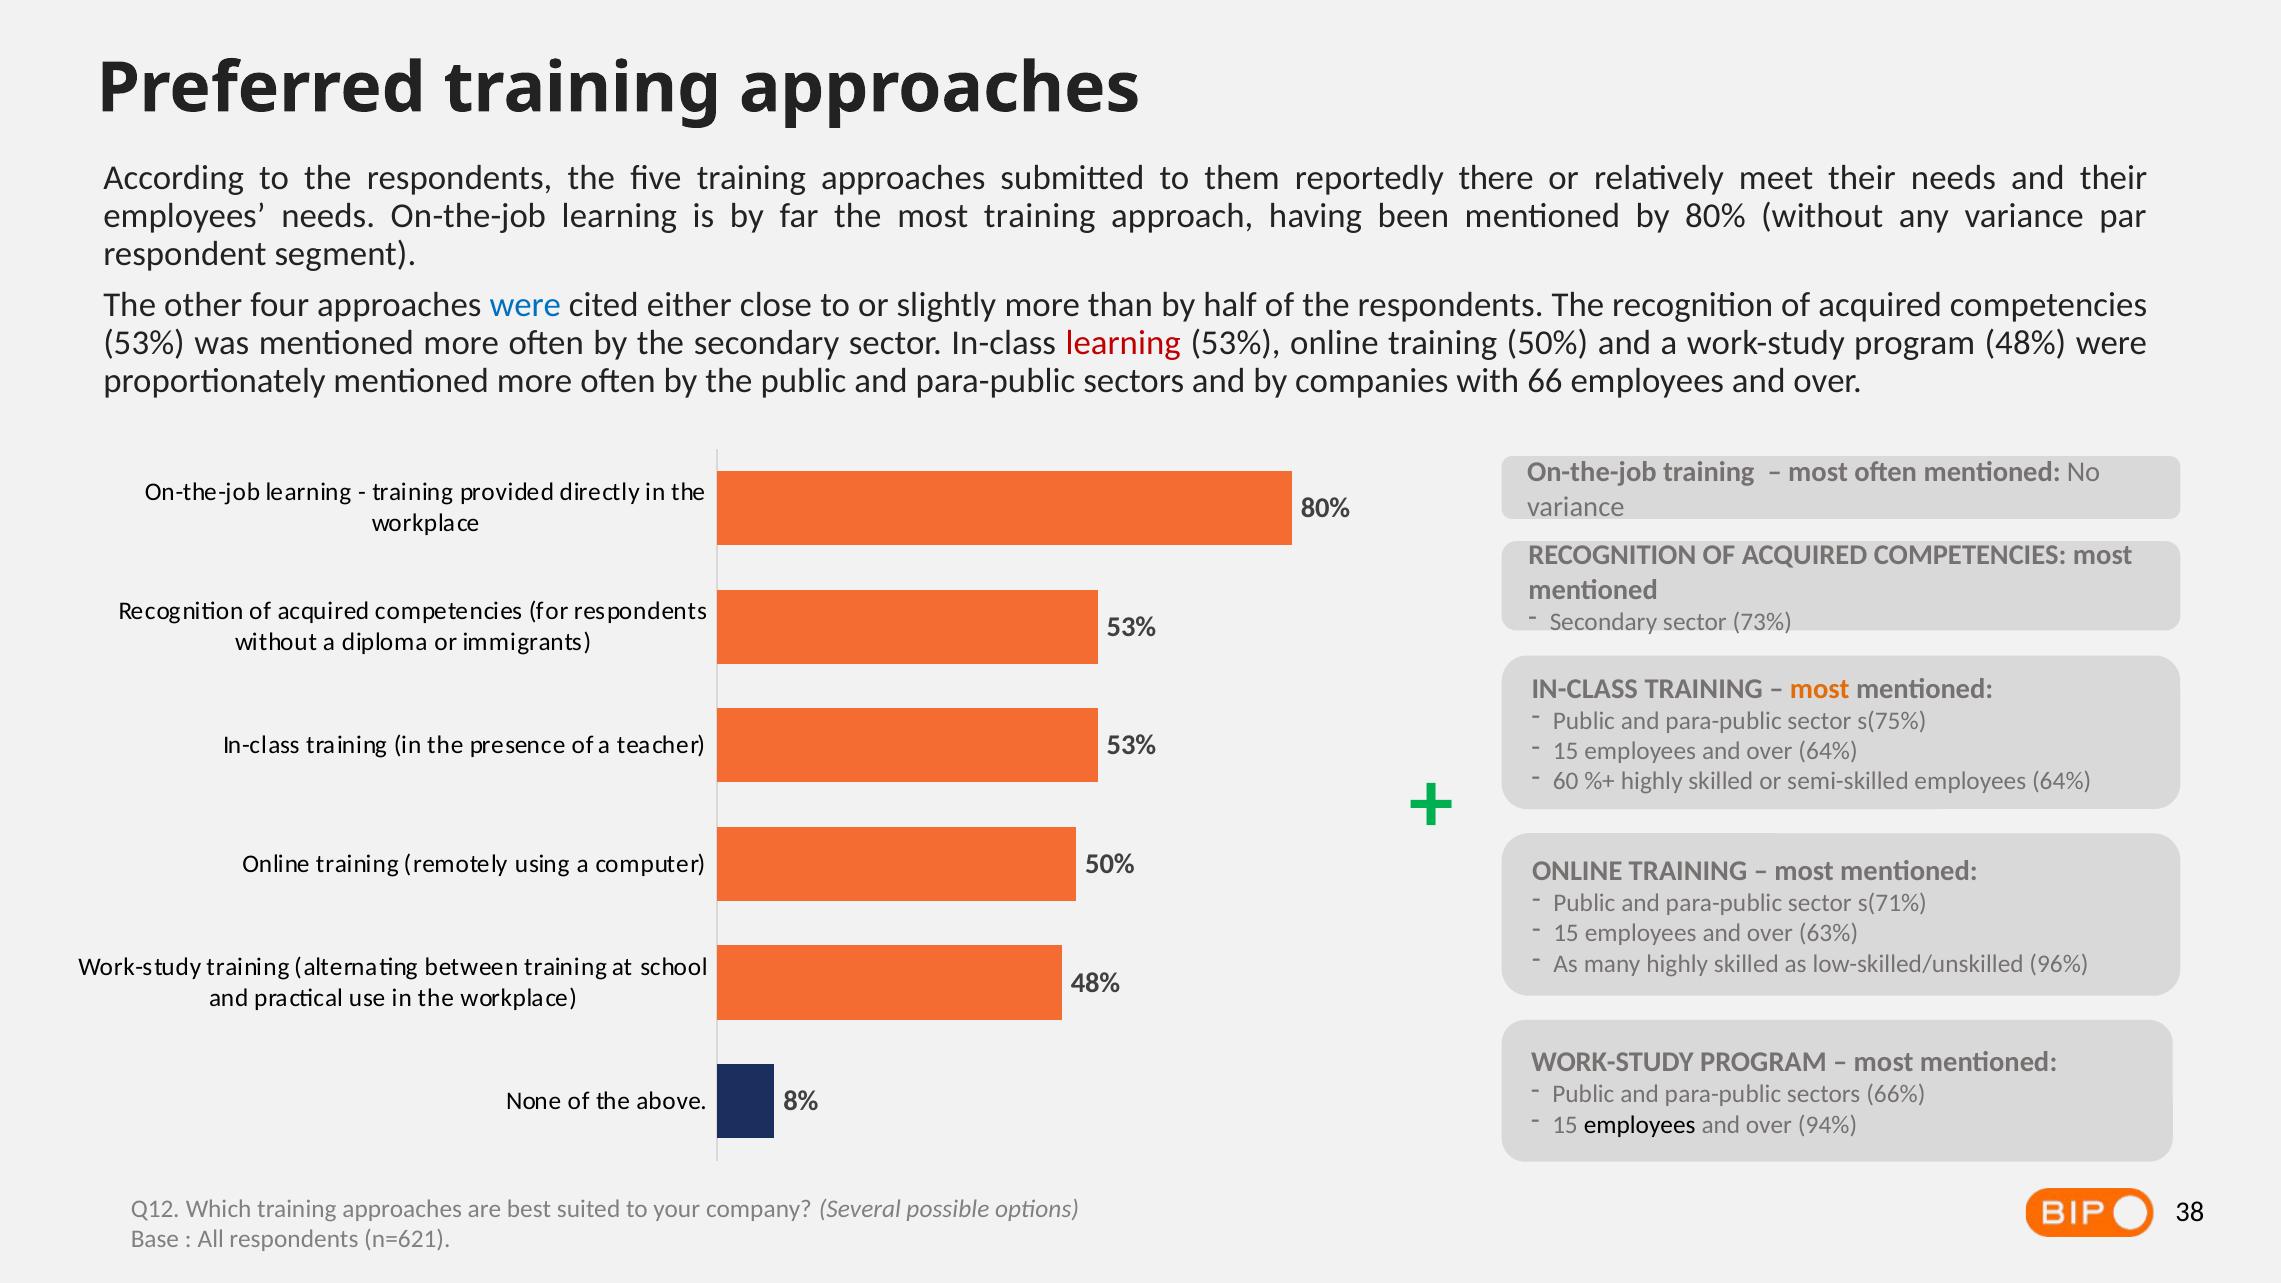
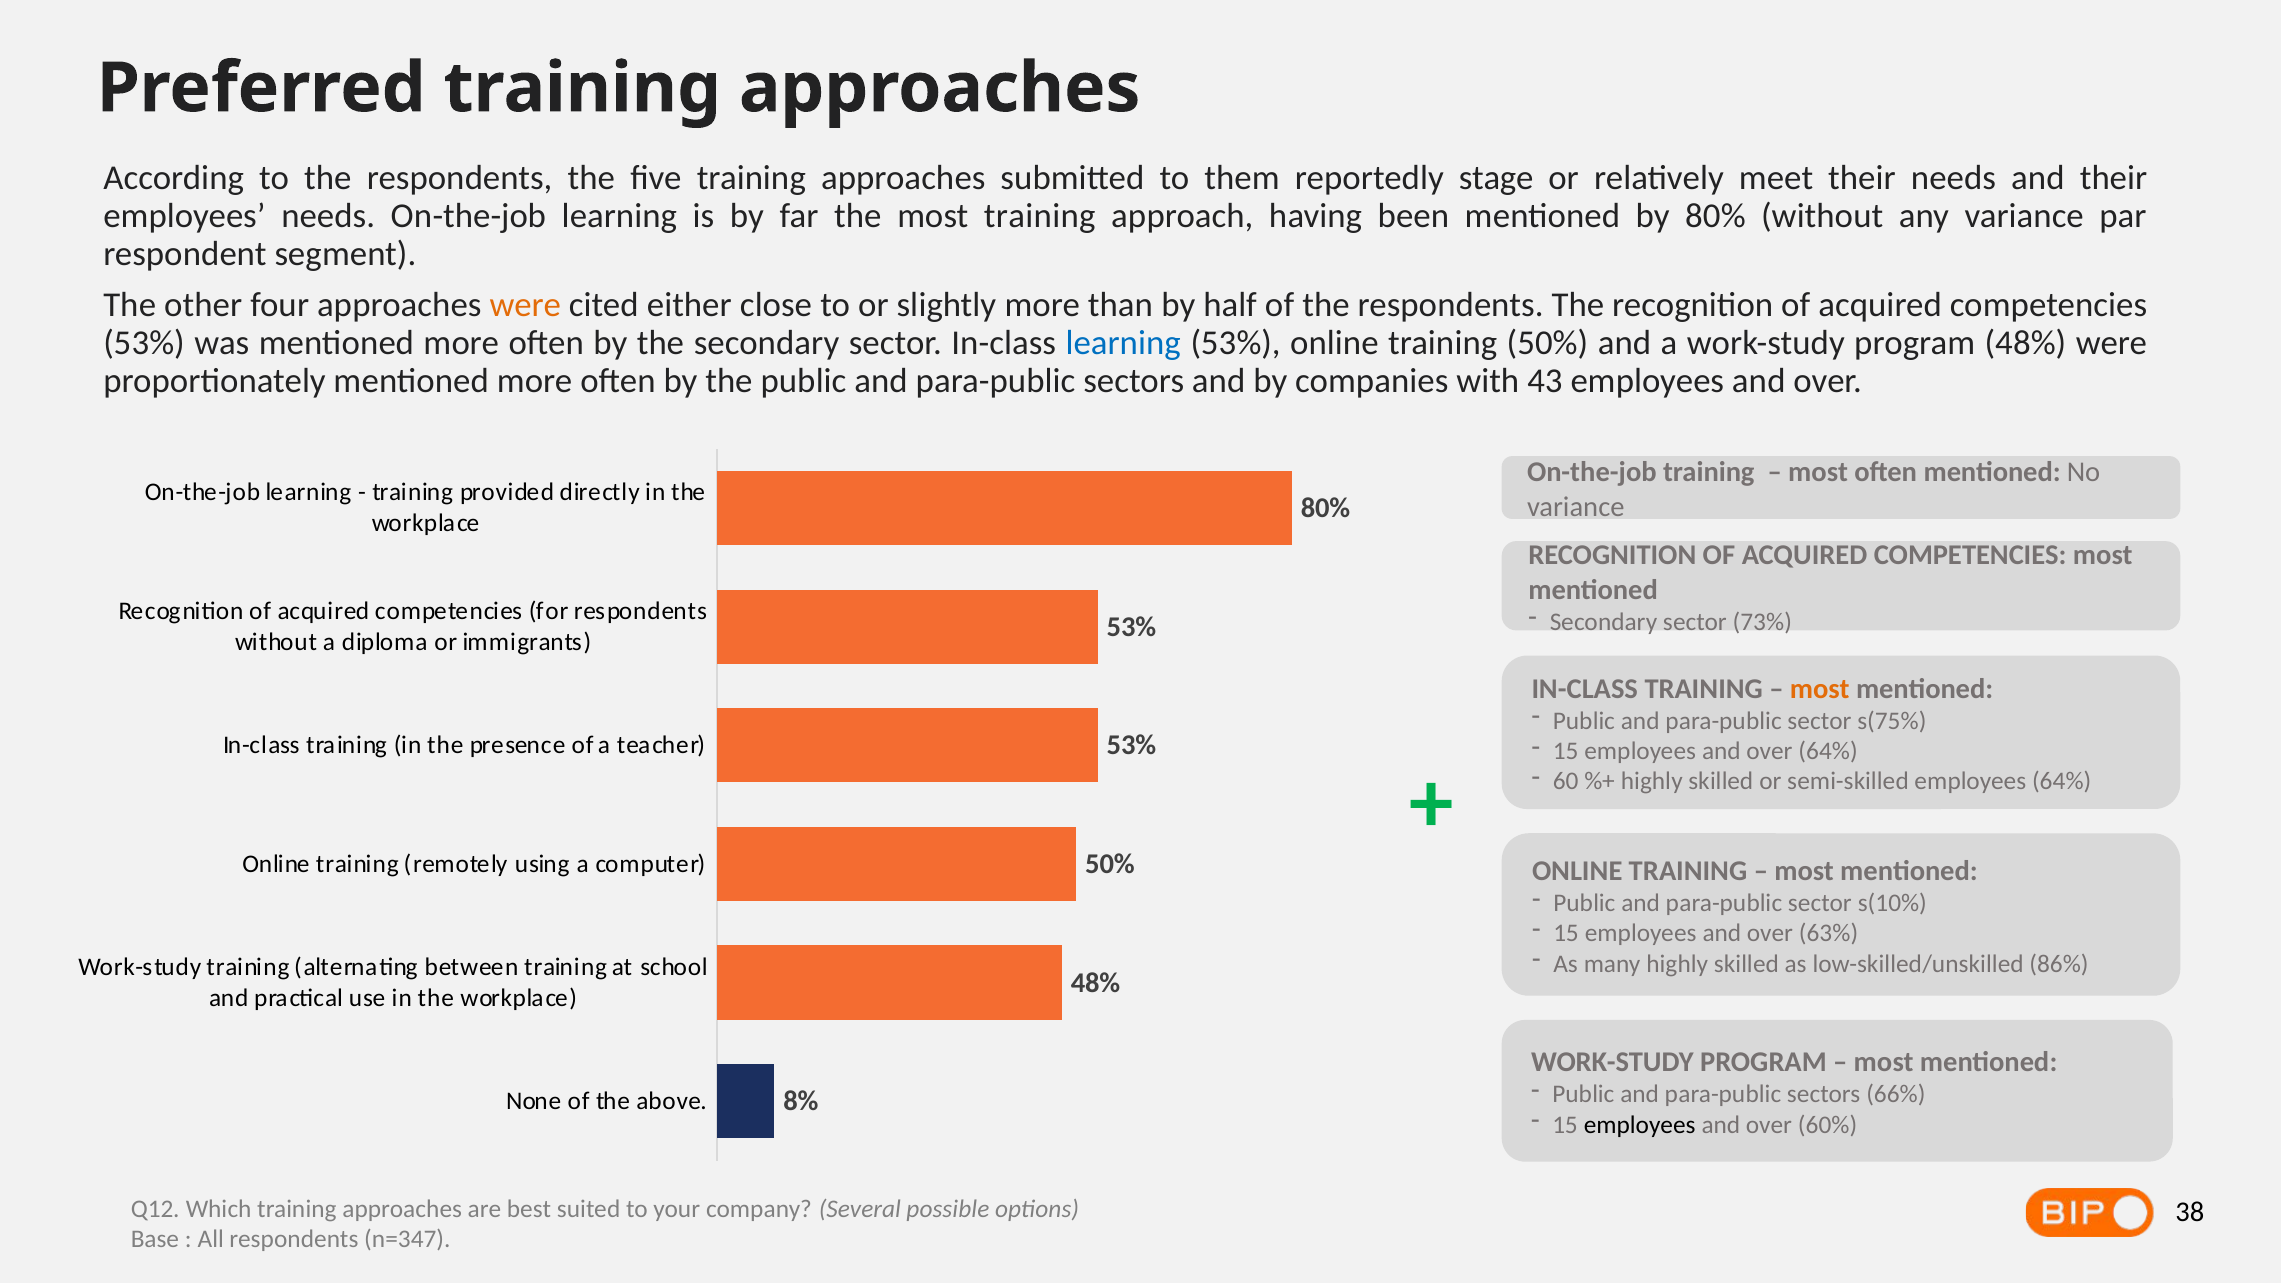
there: there -> stage (1496, 178)
were colour: blue -> orange (525, 305)
learning colour: red -> blue (1123, 343)
66: 66 -> 43 (1545, 381)
s(71%: s(71% -> s(10% (1892, 903)
96%: 96% -> 86% (2059, 964)
94%: 94% -> 60% (1828, 1125)
n=621: n=621 -> n=347 (407, 1239)
